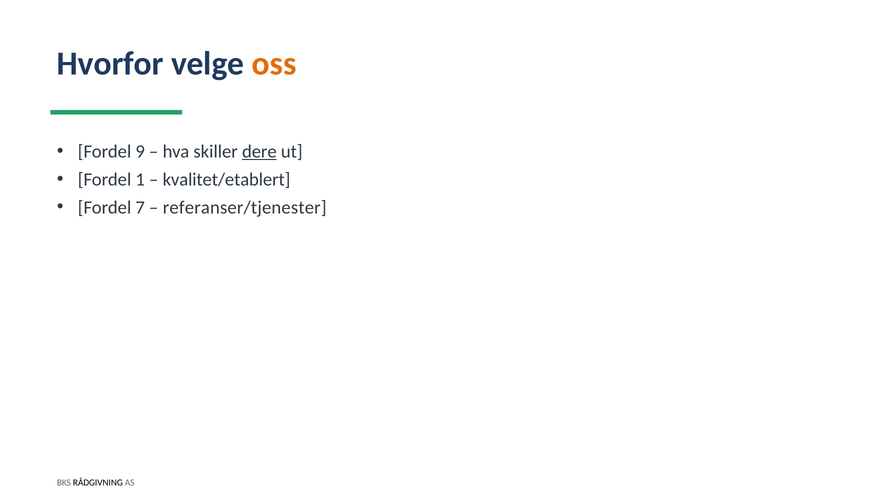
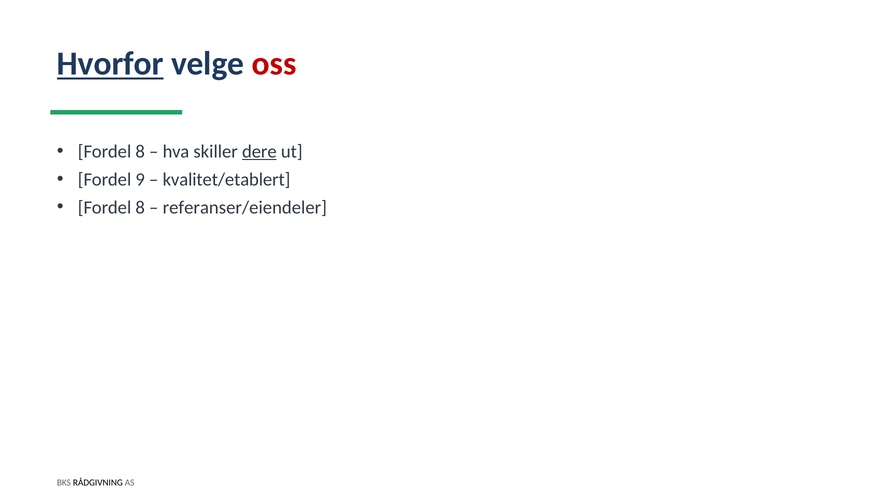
Hvorfor underline: none -> present (110, 64)
oss colour: orange -> red (274, 64)
9: 9 -> 8 (140, 151)
1: 1 -> 9 (140, 179)
7: 7 -> 8 (140, 207)
referanser/tjenester: referanser/tjenester -> referanser/eiendeler (245, 207)
